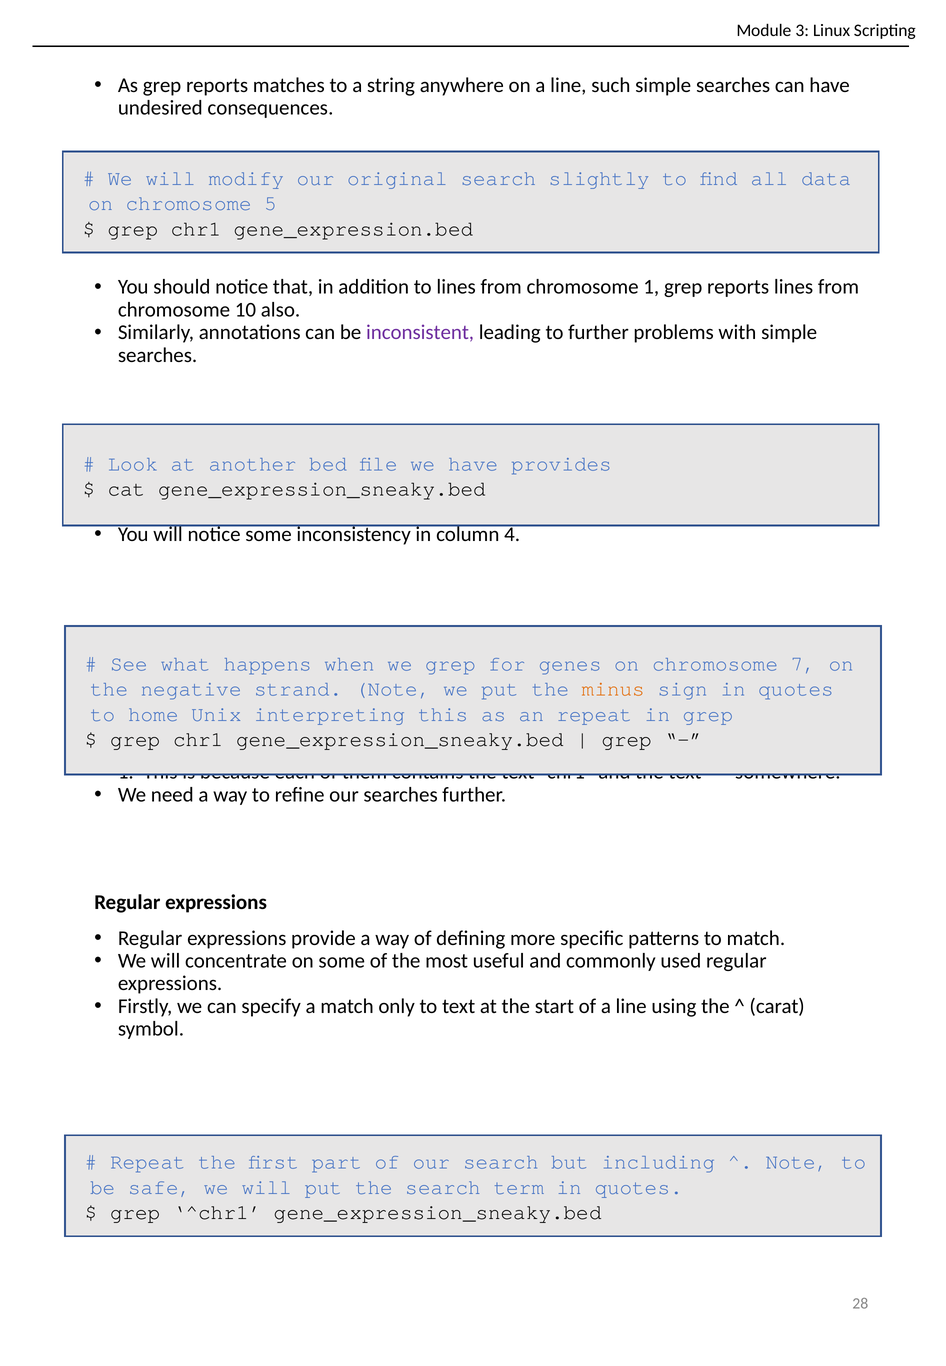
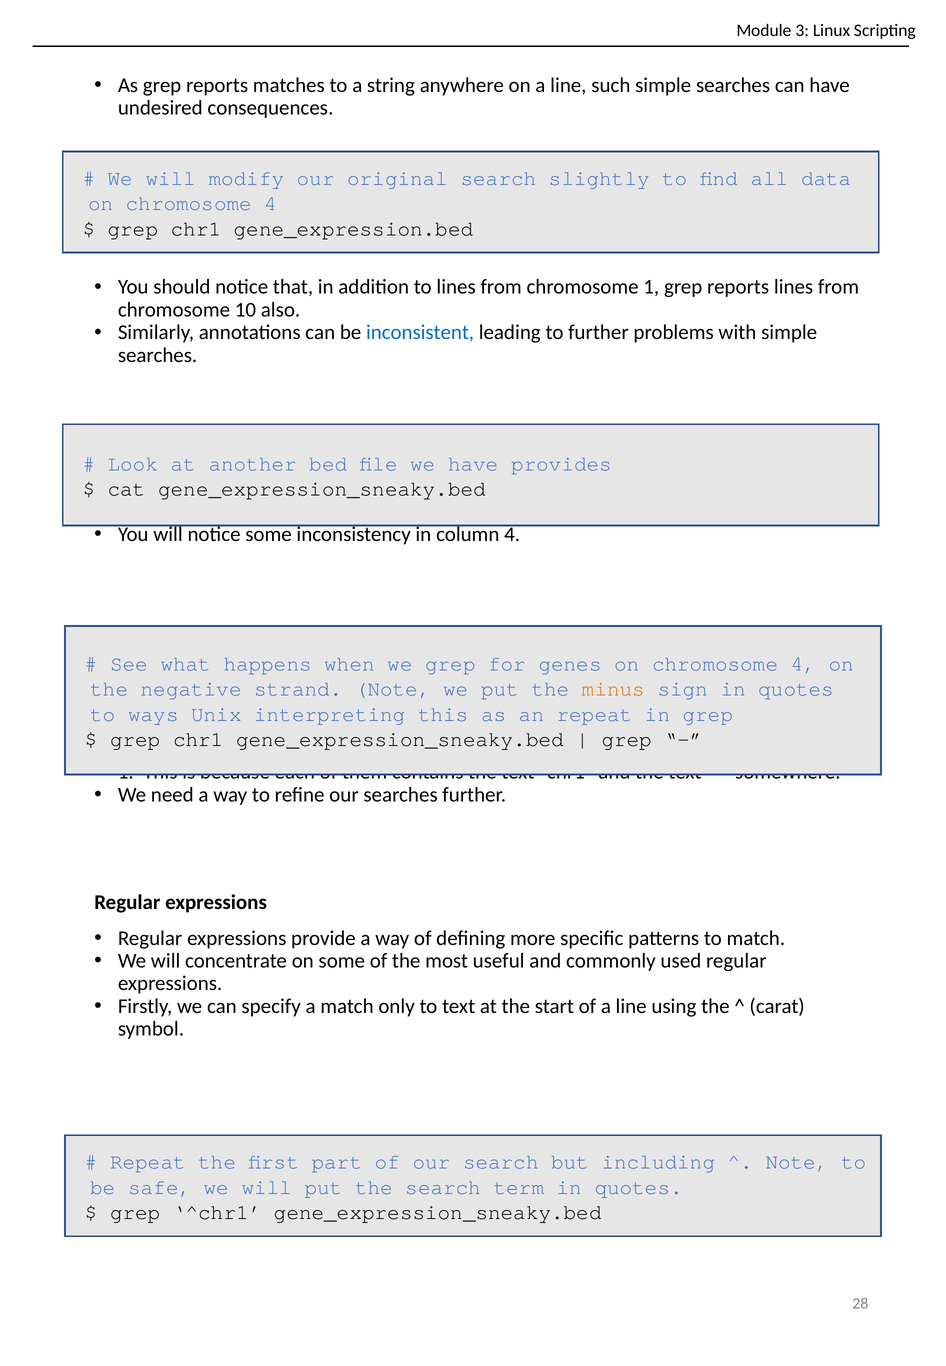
5: 5 -> 4 (271, 203)
inconsistent colour: purple -> blue (420, 333)
genes on chromosome 7: 7 -> 4 (803, 664)
home: home -> ways (153, 715)
